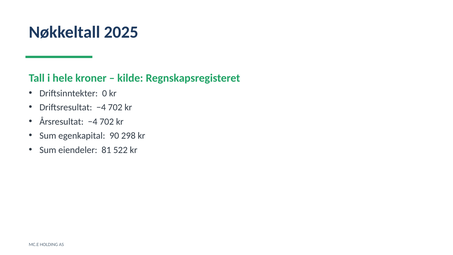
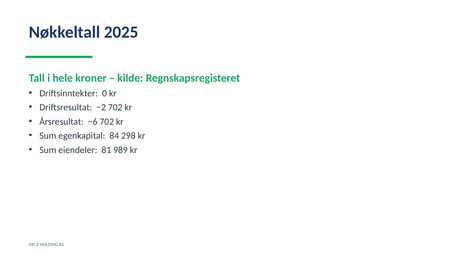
Driftsresultat −4: −4 -> −2 (101, 107)
Årsresultat −4: −4 -> −6 (93, 121)
90: 90 -> 84 (114, 136)
522: 522 -> 989 (120, 150)
